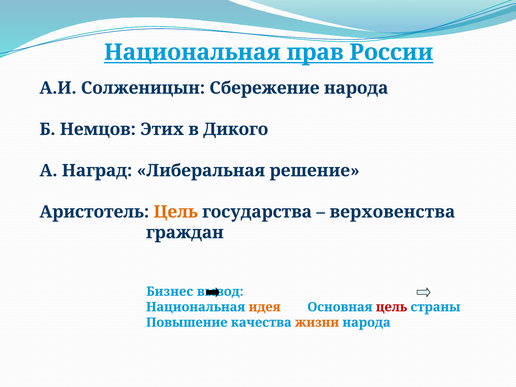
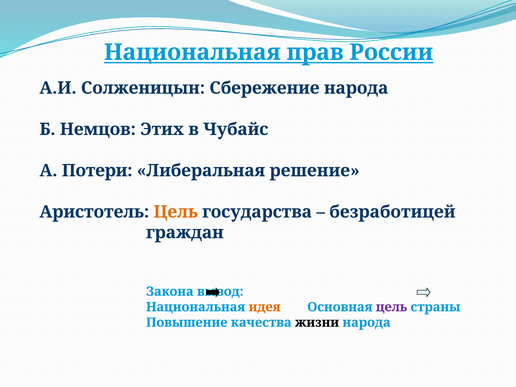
Дикого: Дикого -> Чубайс (236, 129)
Наград: Наград -> Потери (97, 171)
верховенства: верховенства -> безработицей (392, 212)
Бизнес: Бизнес -> Закона (170, 292)
цель colour: red -> purple (392, 307)
жизни colour: orange -> black (317, 322)
